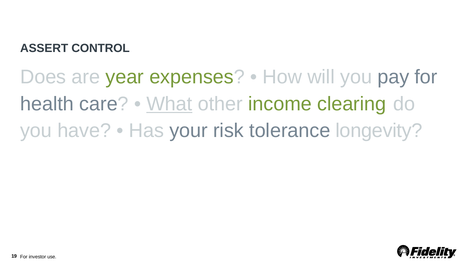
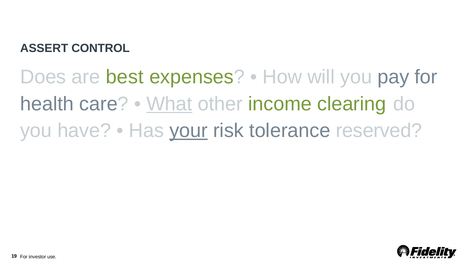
year: year -> best (125, 77)
your underline: none -> present (189, 131)
longevity: longevity -> reserved (379, 131)
